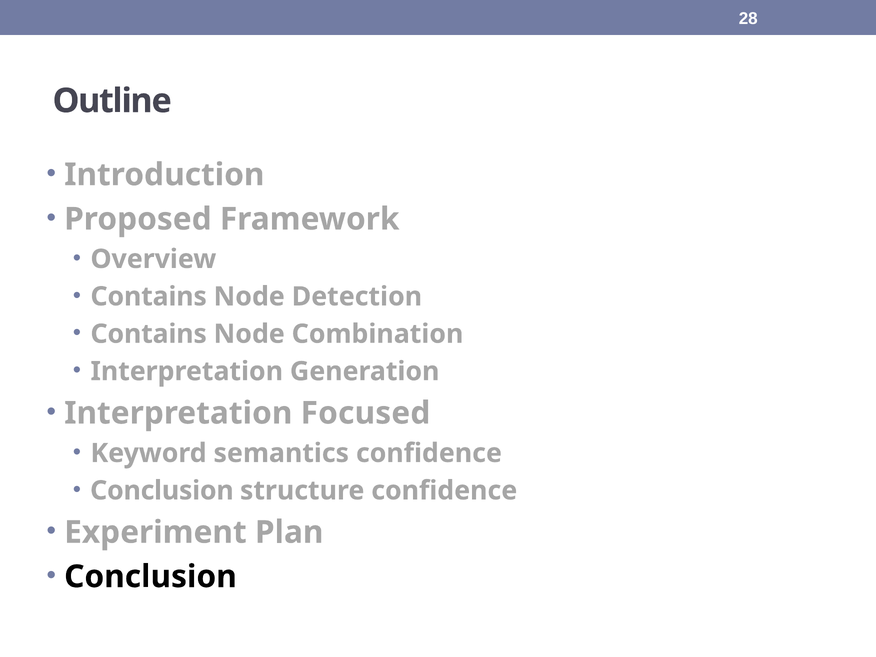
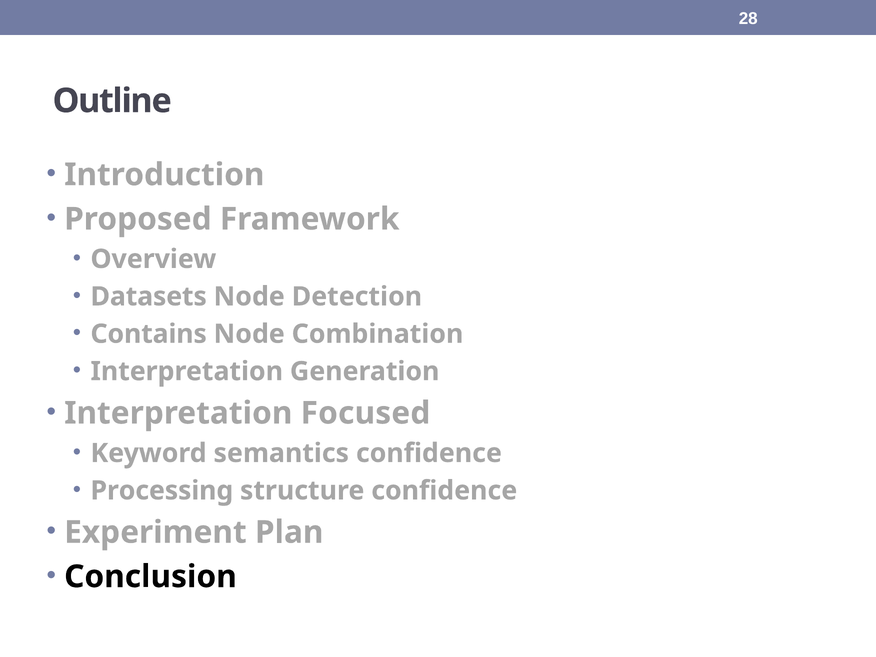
Contains: Contains -> Datasets (149, 297)
Conclusion: Conclusion -> Processing (162, 491)
